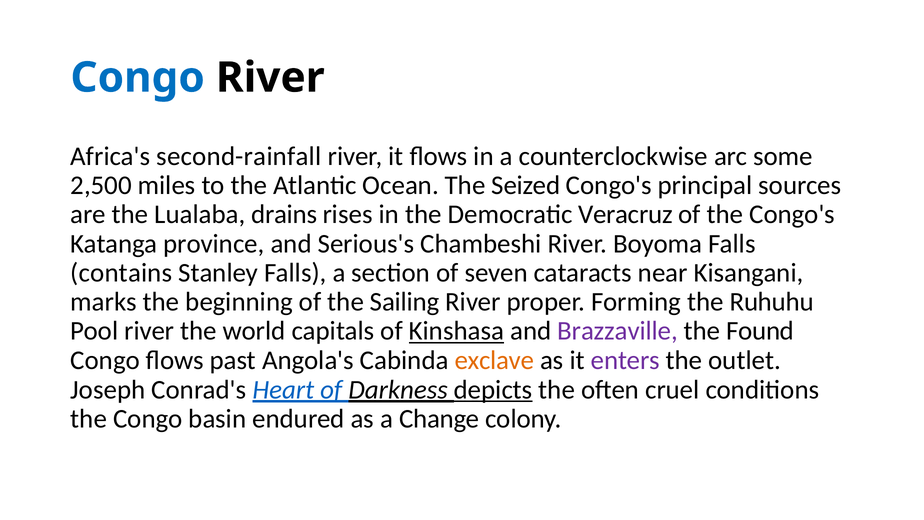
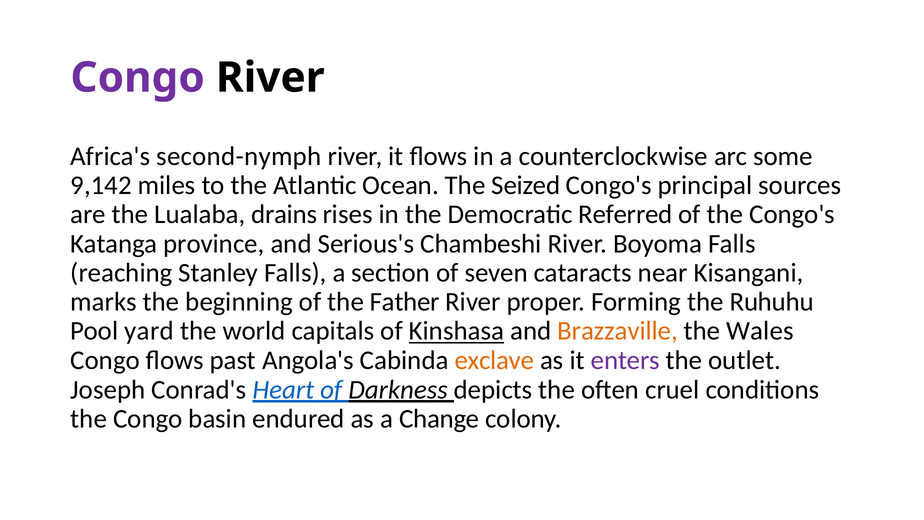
Congo colour: blue -> purple (138, 78)
second-rainfall: second-rainfall -> second-nymph (239, 156)
2,500: 2,500 -> 9,142 (101, 185)
Veracruz: Veracruz -> Referred (625, 214)
contains: contains -> reaching (121, 273)
Sailing: Sailing -> Father (405, 302)
Pool river: river -> yard (149, 331)
Brazzaville colour: purple -> orange (618, 331)
Found: Found -> Wales (760, 331)
depicts underline: present -> none (493, 390)
